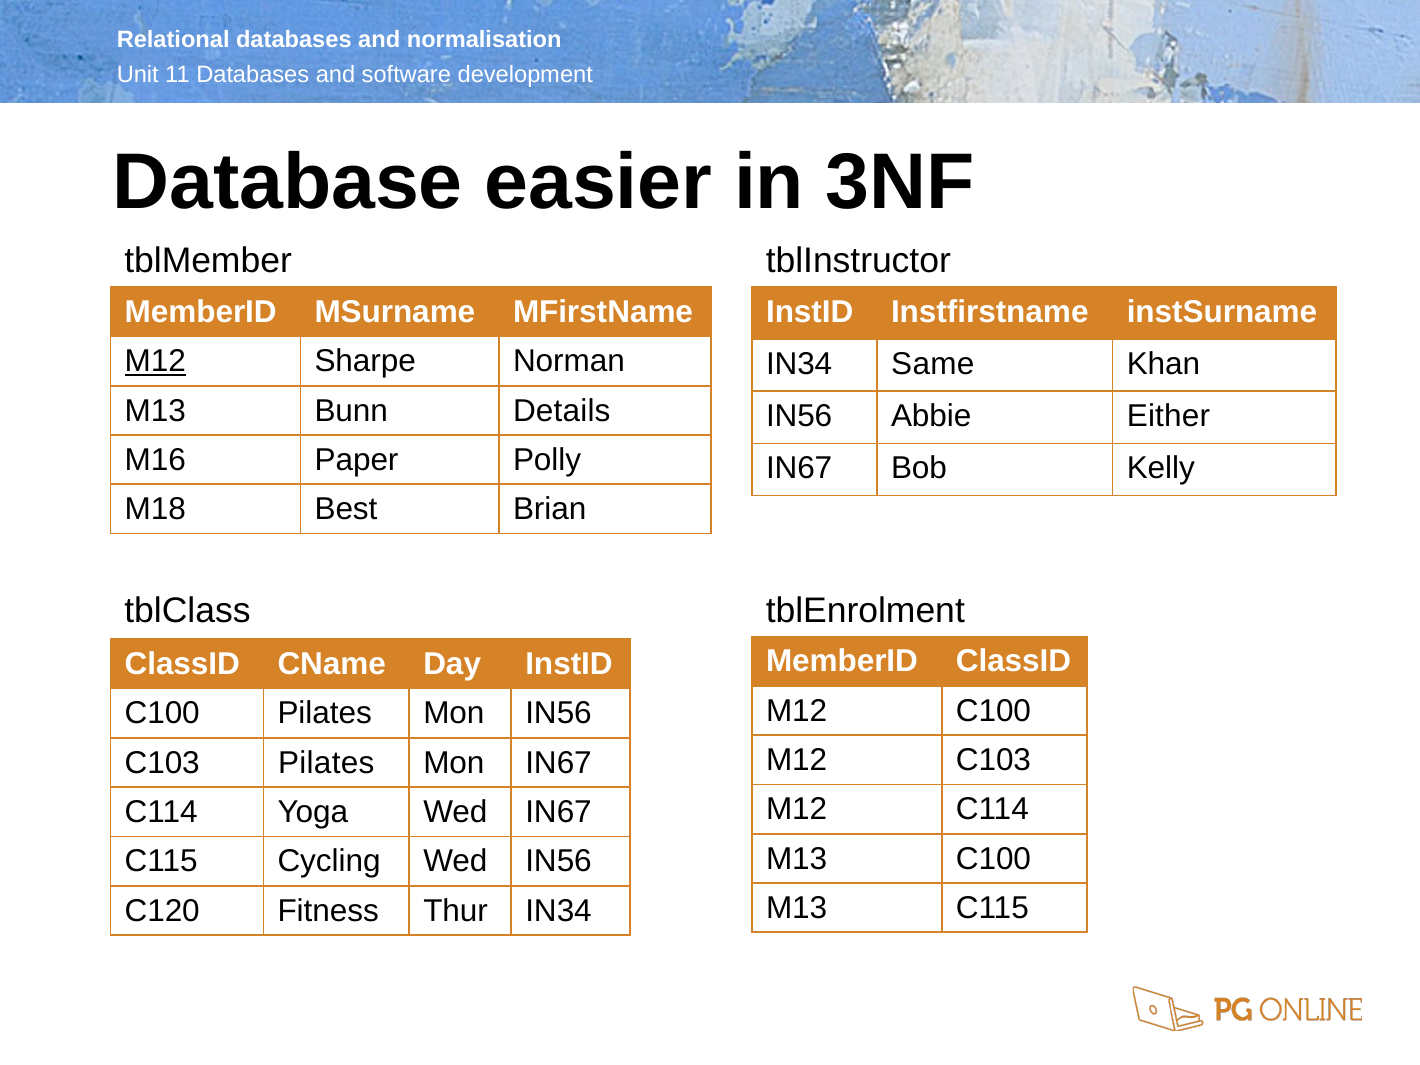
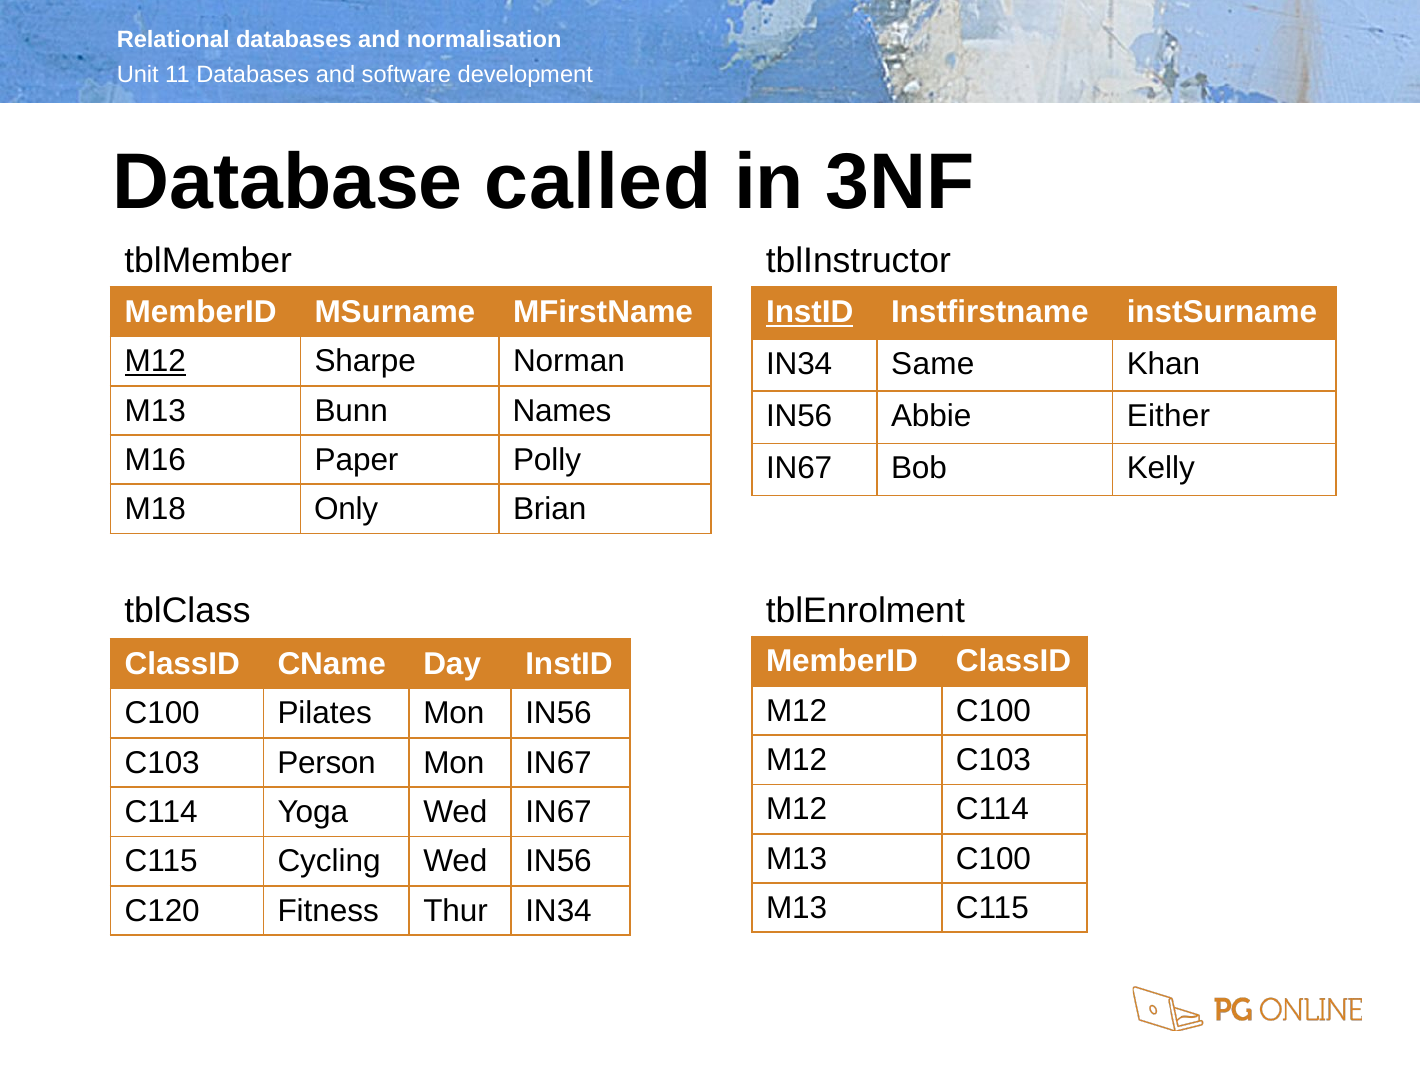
easier: easier -> called (598, 183)
InstID underline: none -> present (810, 312)
Details: Details -> Names (562, 411)
Best: Best -> Only (346, 509)
C103 Pilates: Pilates -> Person (327, 763)
